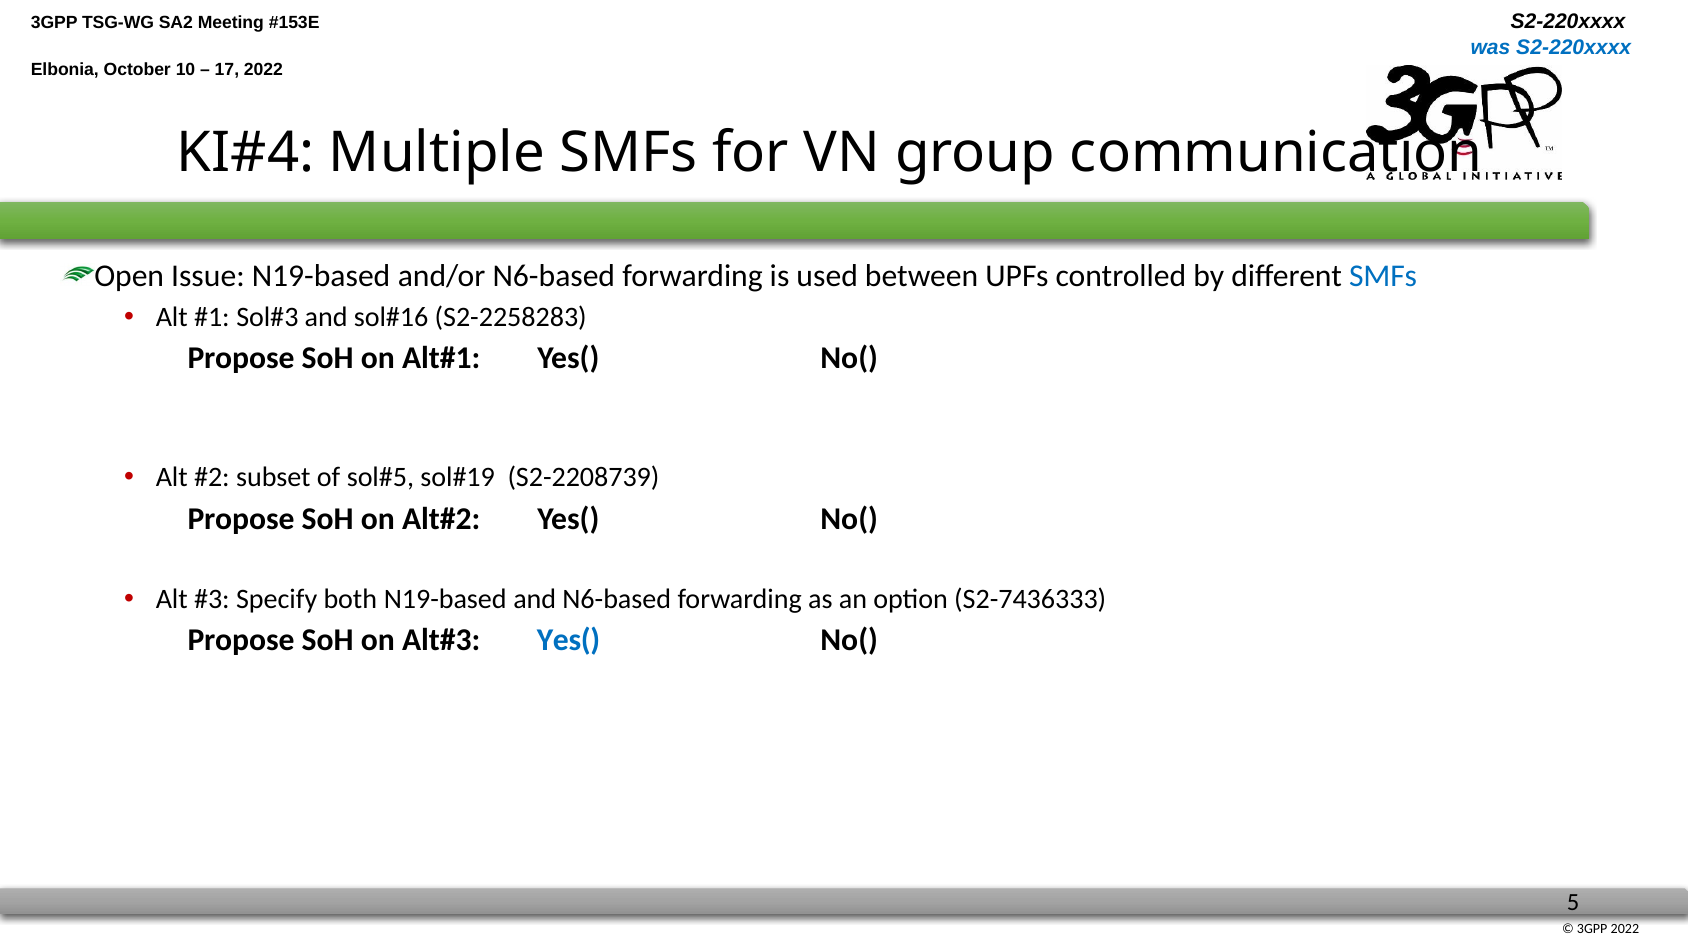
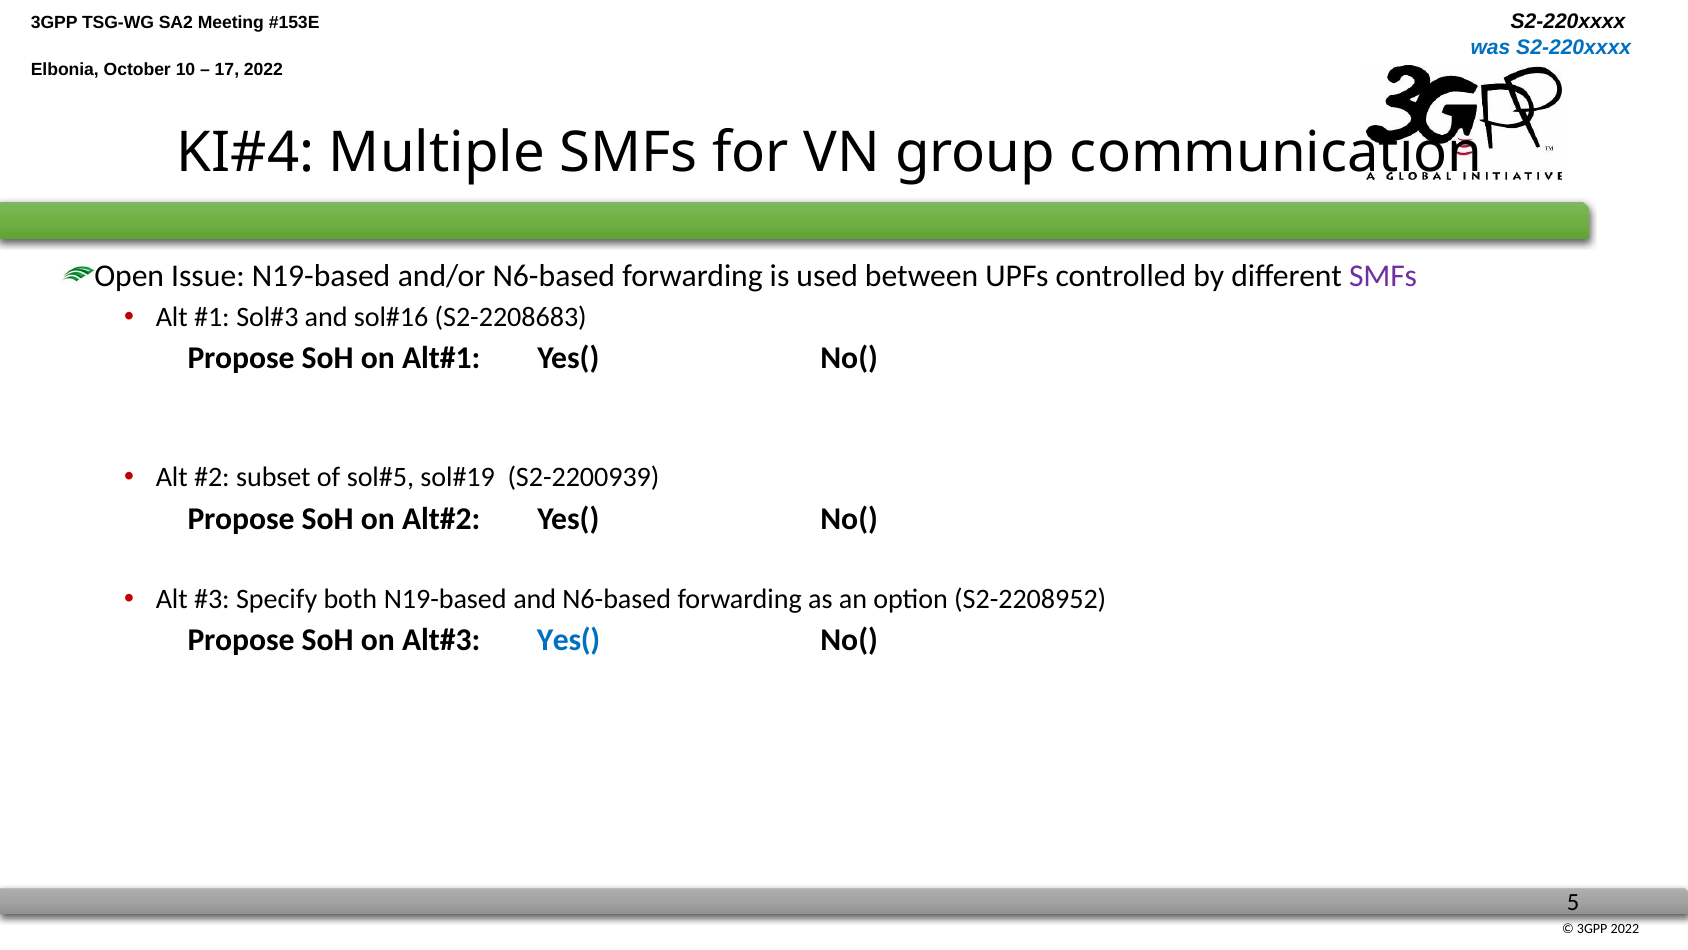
SMFs colour: blue -> purple (1383, 276)
S2-2258283: S2-2258283 -> S2-2208683 (511, 317)
S2-2208739: S2-2208739 -> S2-2200939 (583, 477)
S2-7436333: S2-7436333 -> S2-2208952 (1030, 599)
